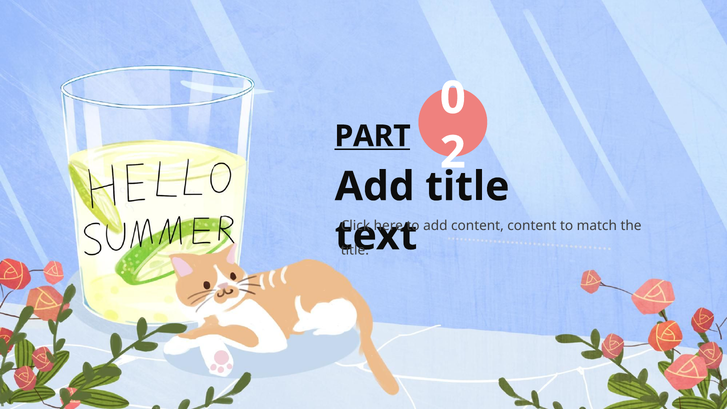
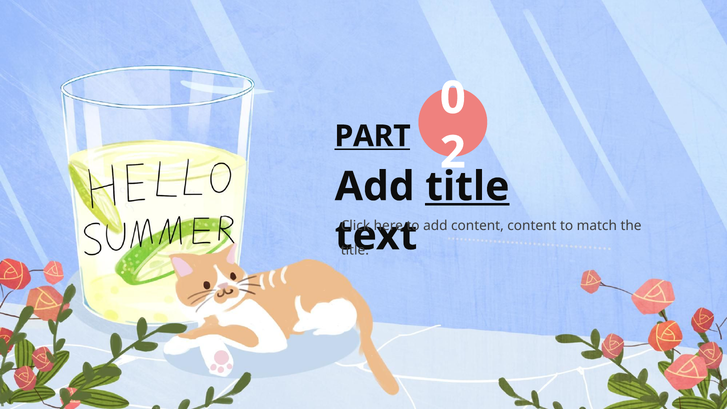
title underline: none -> present (467, 187)
